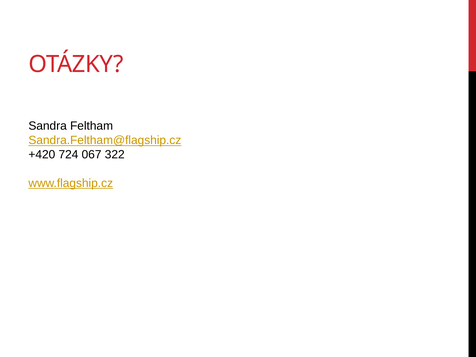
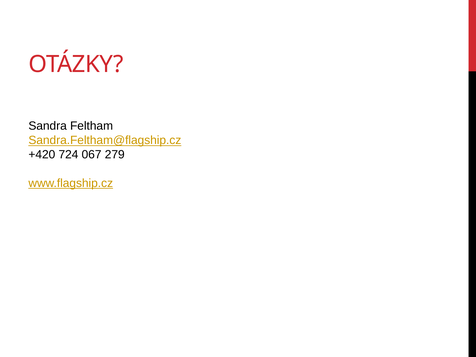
322: 322 -> 279 (115, 155)
